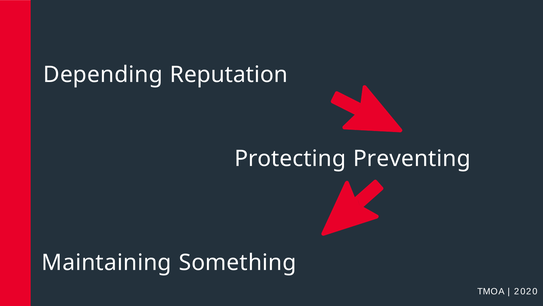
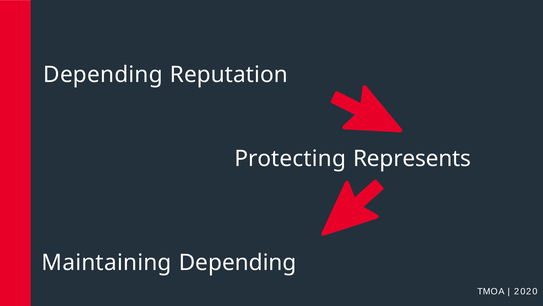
Preventing: Preventing -> Represents (412, 158)
Maintaining Something: Something -> Depending (238, 262)
